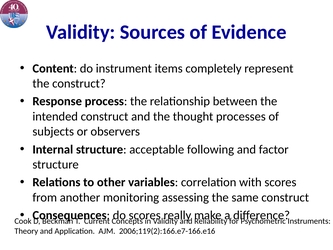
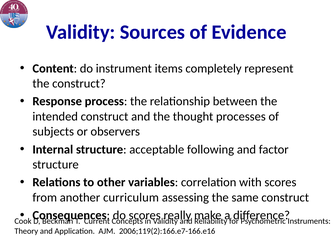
monitoring: monitoring -> curriculum (131, 197)
